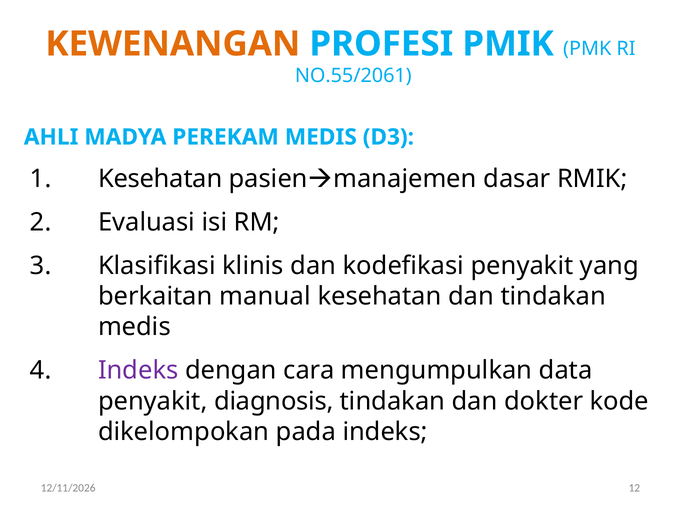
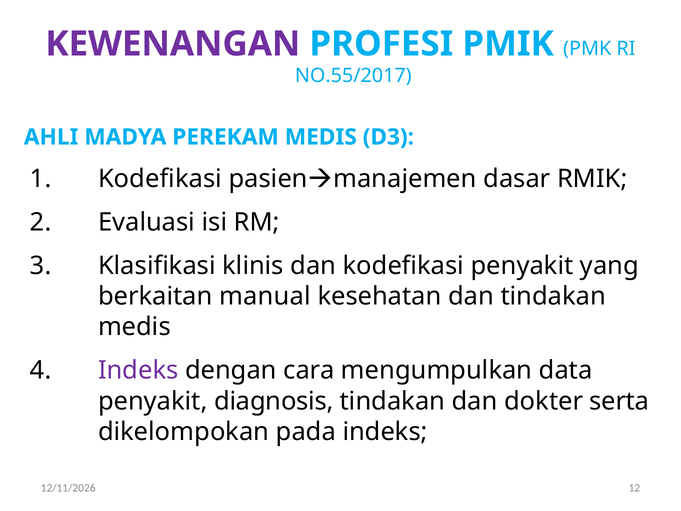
KEWENANGAN colour: orange -> purple (173, 44)
NO.55/2061: NO.55/2061 -> NO.55/2017 (353, 76)
Kesehatan: Kesehatan -> Kodefikasi (160, 179)
kode: kode -> serta (619, 401)
